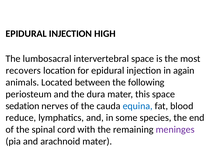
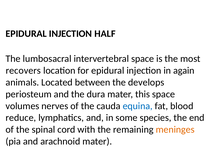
HIGH: HIGH -> HALF (105, 34)
following: following -> develops (146, 83)
sedation: sedation -> volumes (22, 106)
meninges colour: purple -> orange (175, 130)
